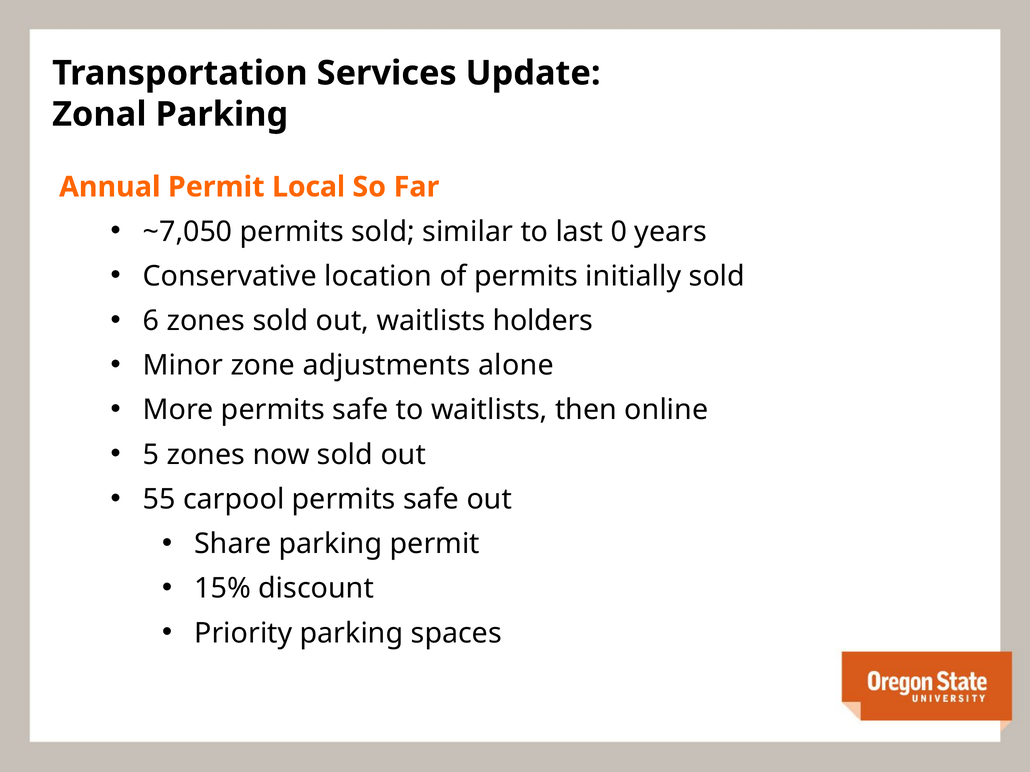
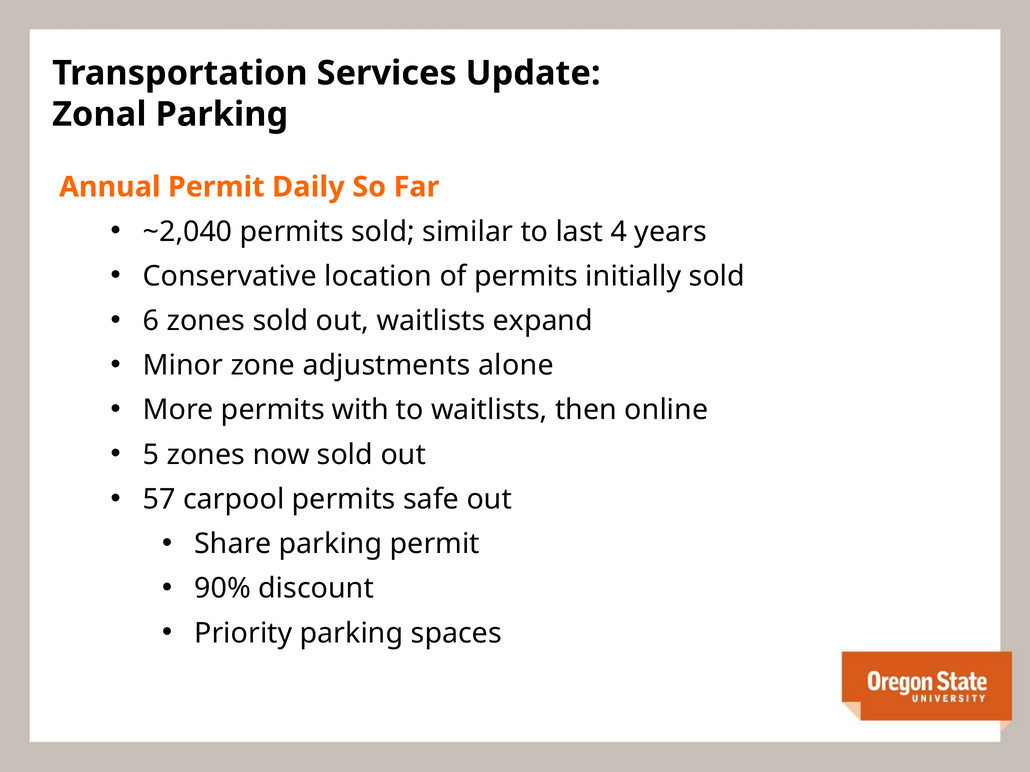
Local: Local -> Daily (308, 187)
~7,050: ~7,050 -> ~2,040 (188, 232)
0: 0 -> 4 (619, 232)
holders: holders -> expand (543, 321)
More permits safe: safe -> with (360, 410)
55: 55 -> 57 (159, 500)
15%: 15% -> 90% (223, 589)
